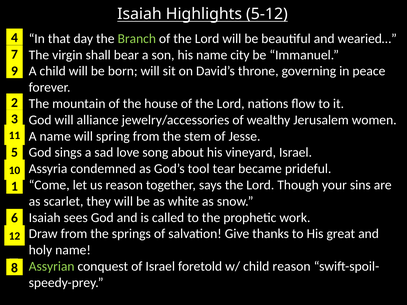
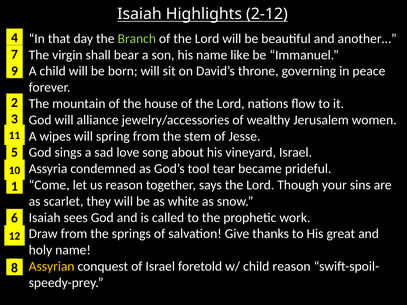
5-12: 5-12 -> 2-12 (267, 14)
wearied…: wearied… -> another… (367, 39)
city: city -> like (240, 55)
A name: name -> wipes (55, 136)
Assyrian colour: light green -> yellow (52, 267)
